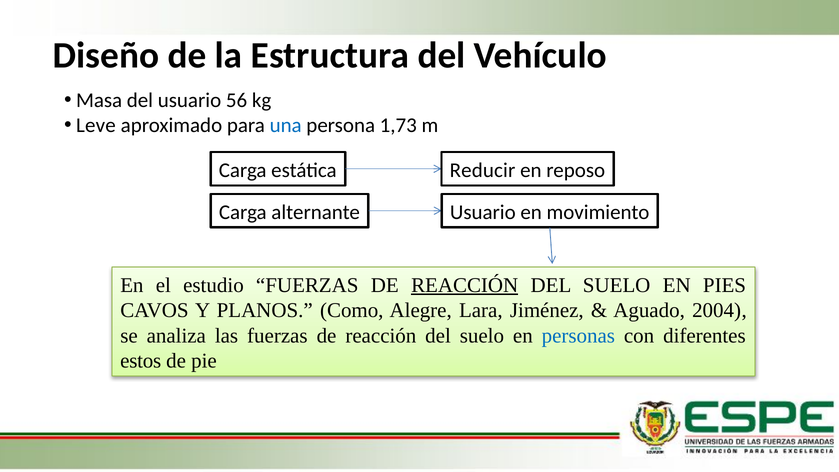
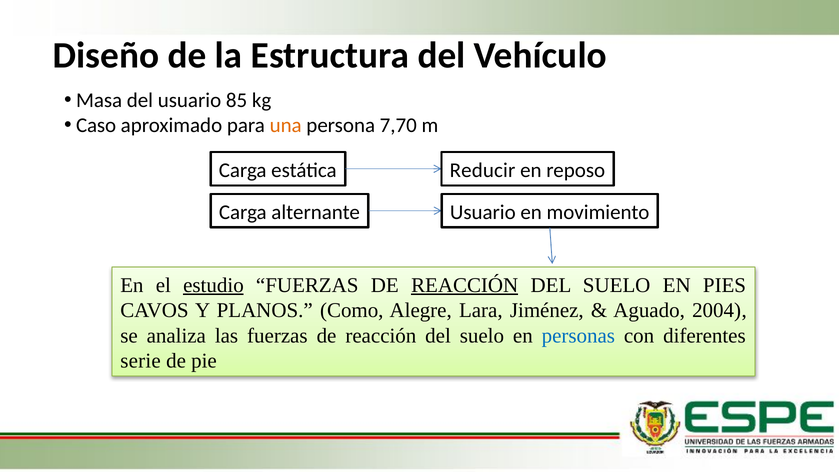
56: 56 -> 85 (237, 100)
Leve: Leve -> Caso (96, 125)
una colour: blue -> orange (286, 125)
1,73: 1,73 -> 7,70 (398, 125)
estudio underline: none -> present (213, 285)
estos: estos -> serie (141, 361)
